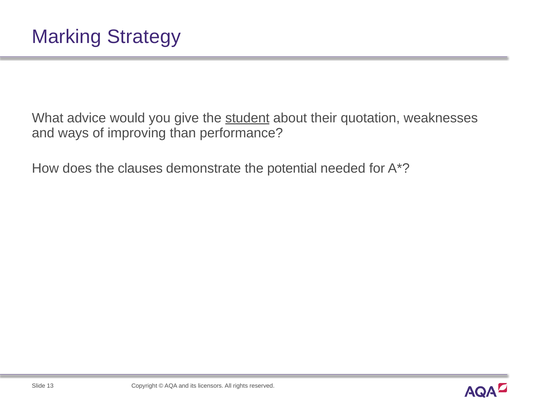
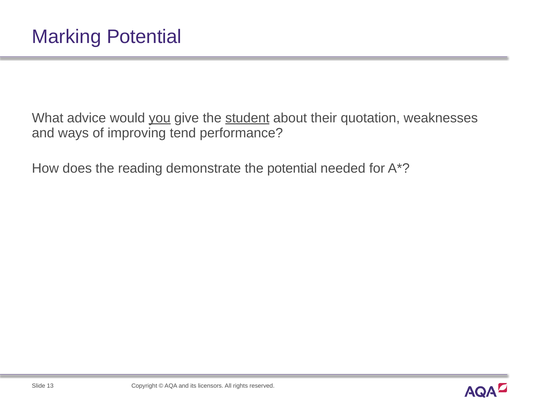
Marking Strategy: Strategy -> Potential (144, 37)
you underline: none -> present (160, 118)
than: than -> tend (183, 133)
clauses: clauses -> reading (140, 168)
